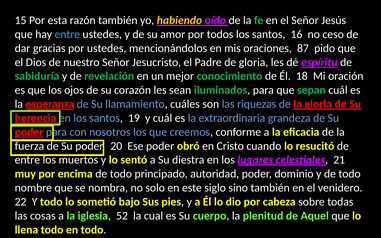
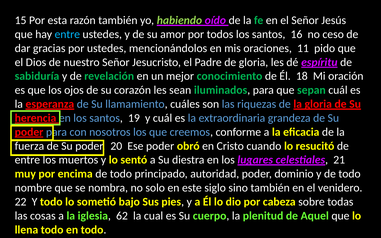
habiendo colour: yellow -> light green (179, 20)
87: 87 -> 11 (303, 48)
52: 52 -> 62 (122, 216)
